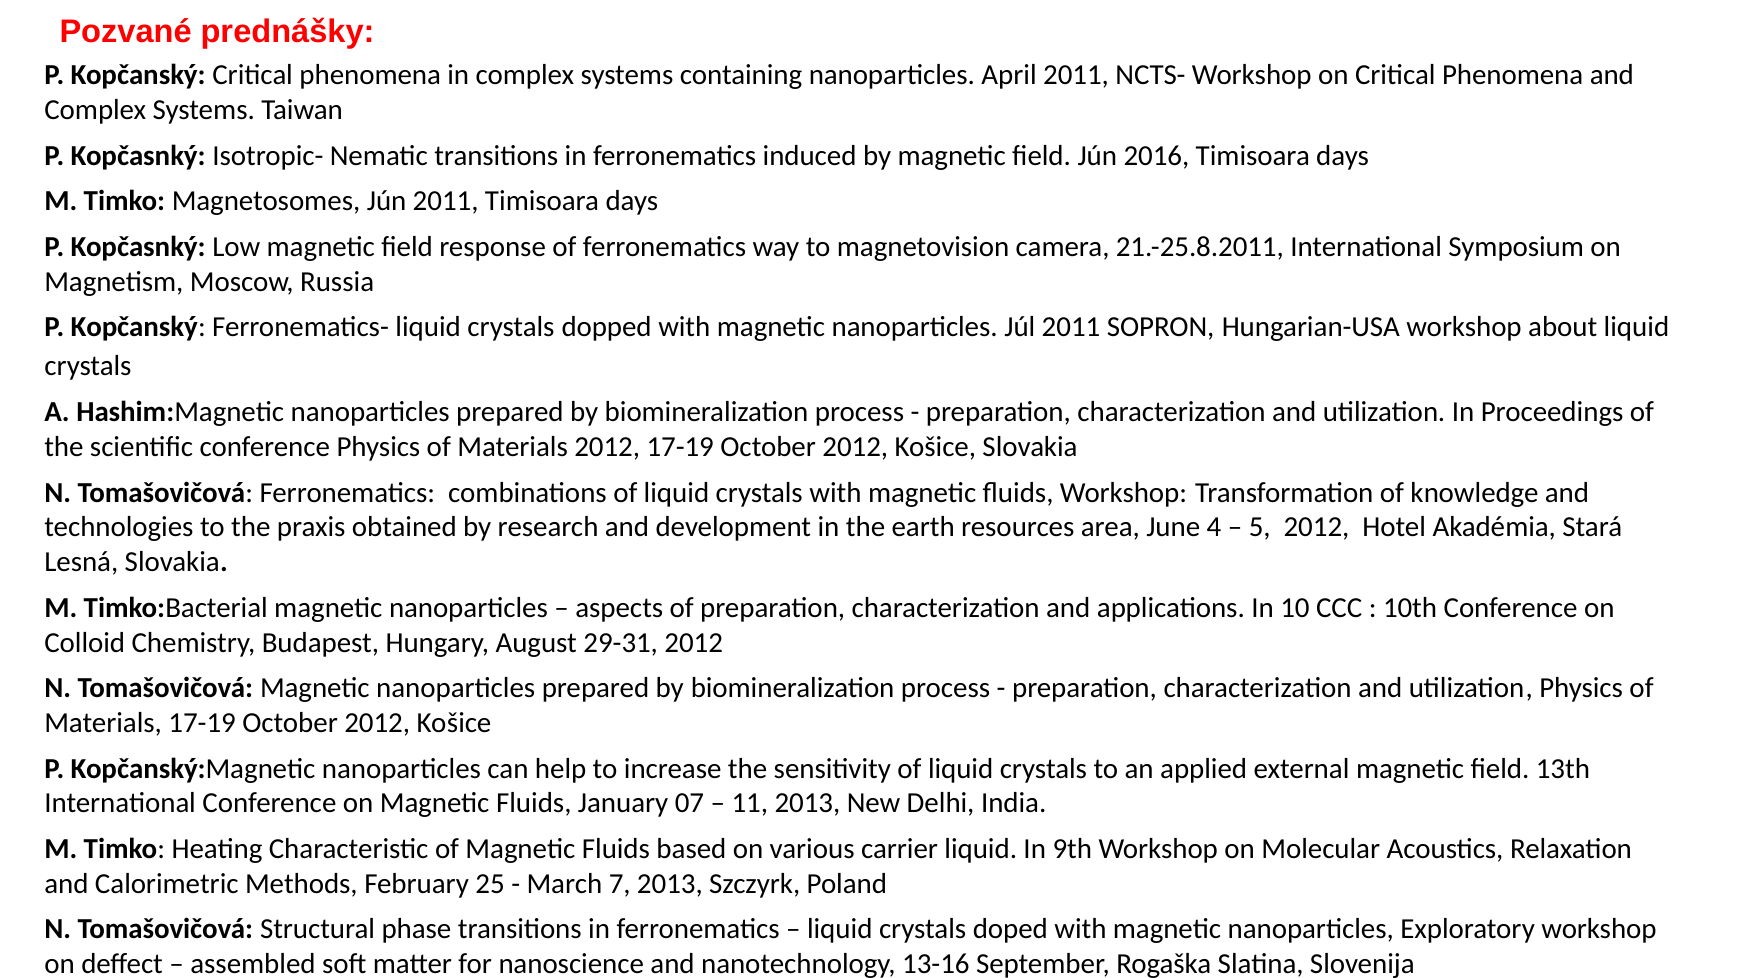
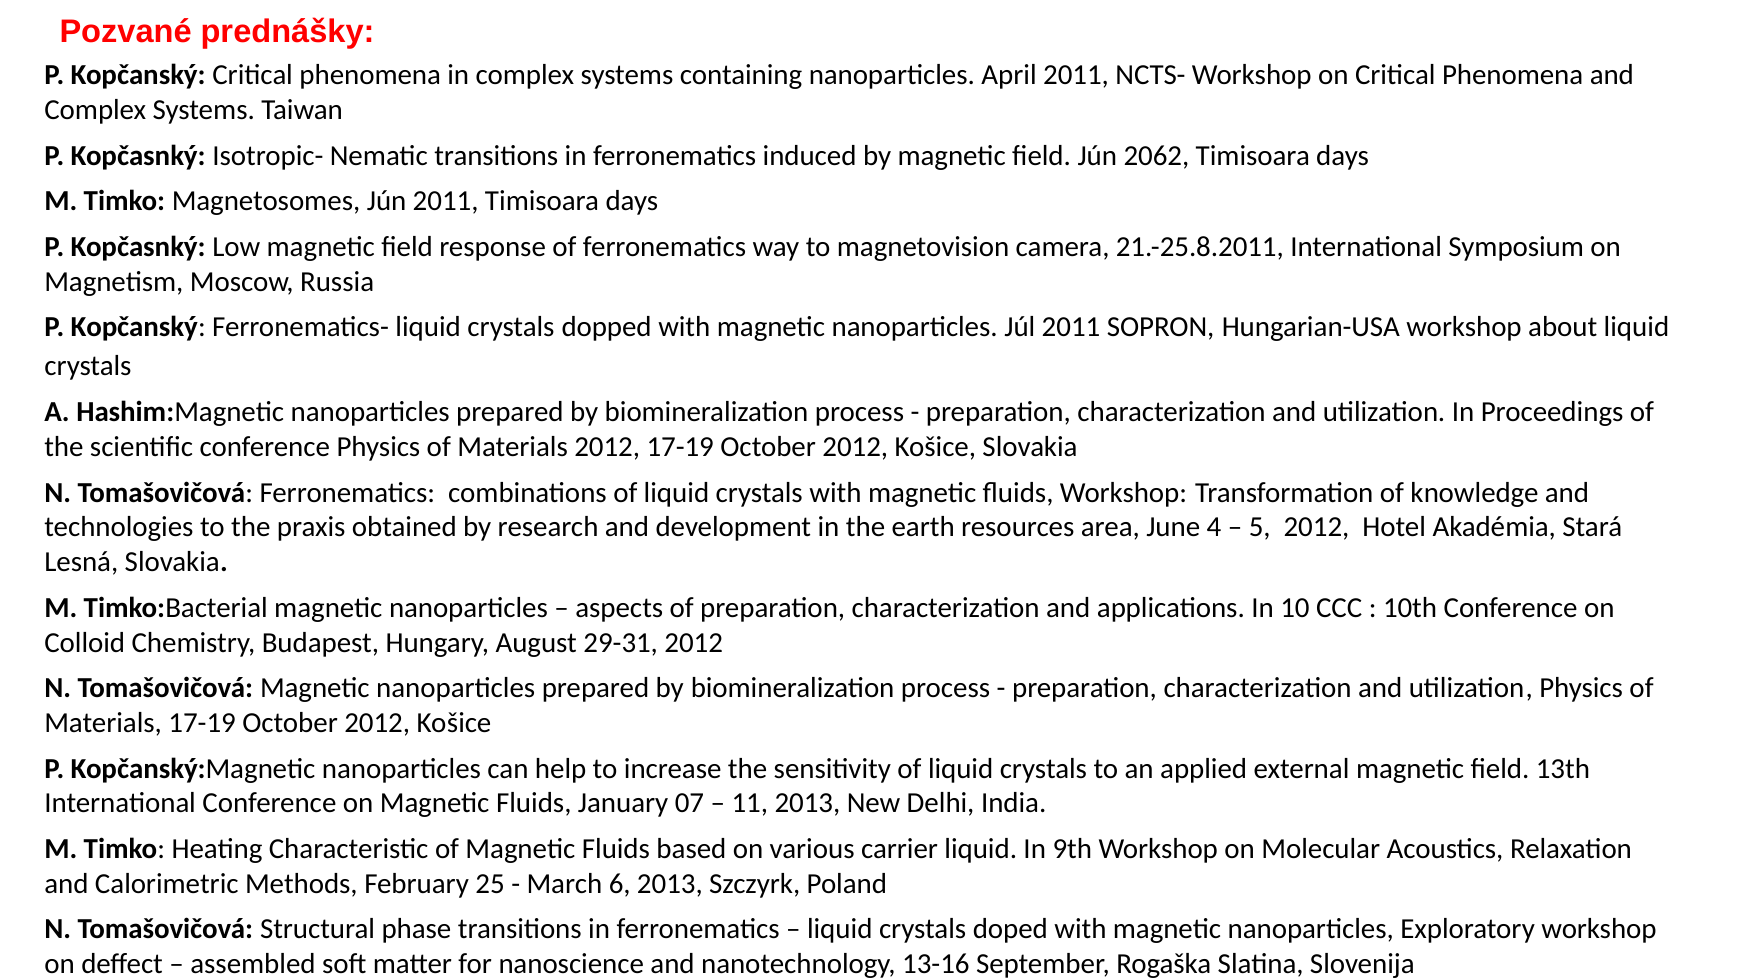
2016: 2016 -> 2062 (1156, 156)
7: 7 -> 6 (620, 884)
